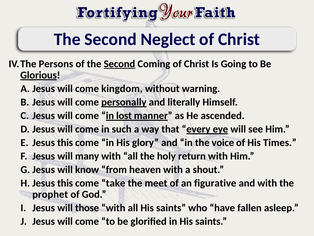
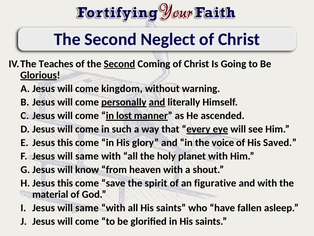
Persons: Persons -> Teaches (56, 64)
and underline: none -> present (157, 102)
Times: Times -> Saved (280, 142)
many: many -> same (87, 156)
return: return -> planet (192, 156)
take: take -> save (113, 183)
meet: meet -> spirit (156, 183)
prophet: prophet -> material (50, 194)
those: those -> same (87, 208)
